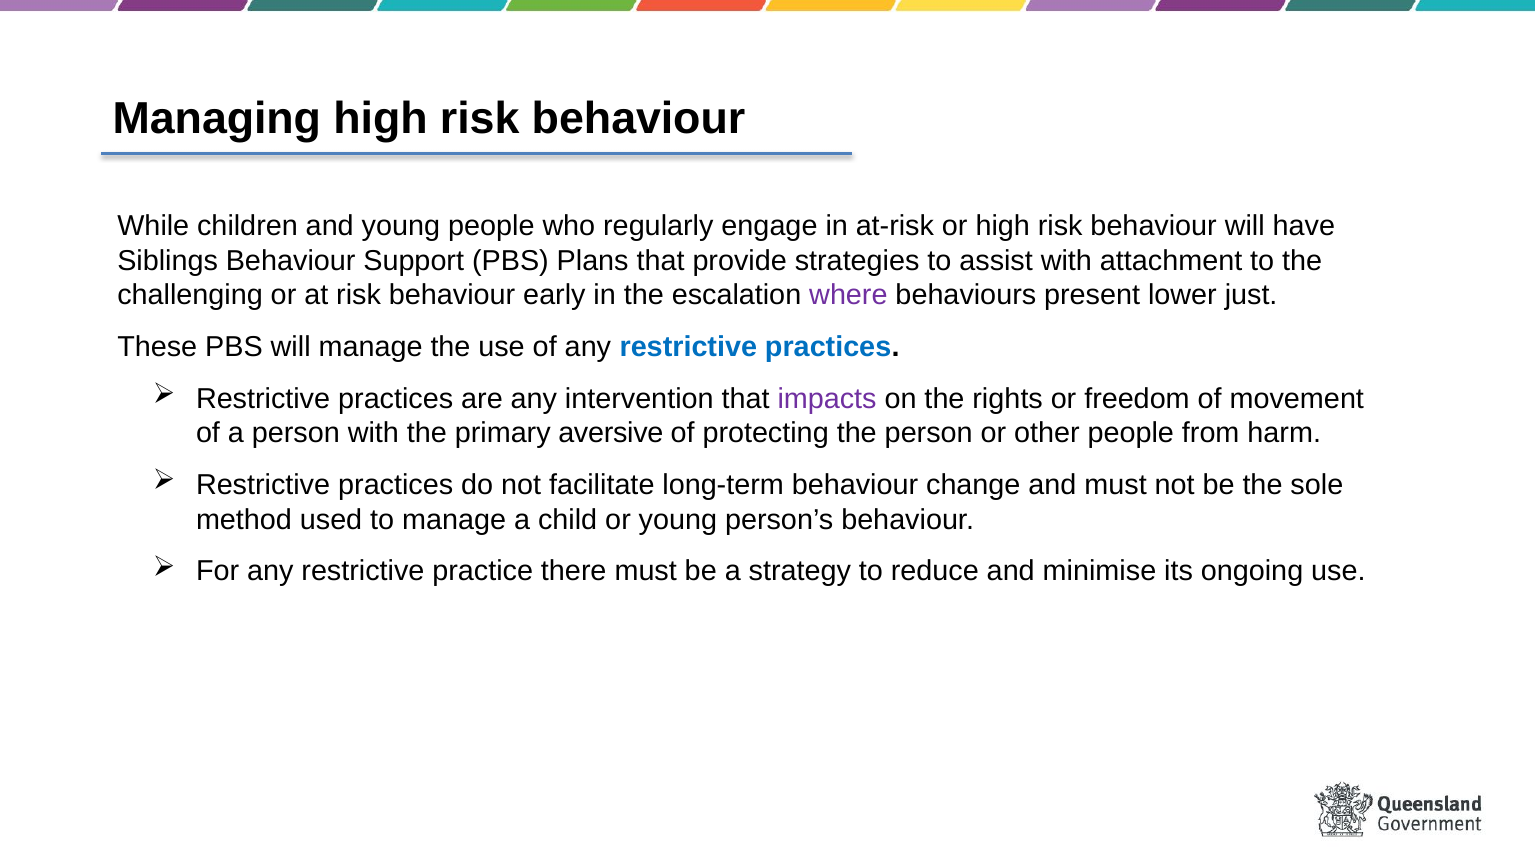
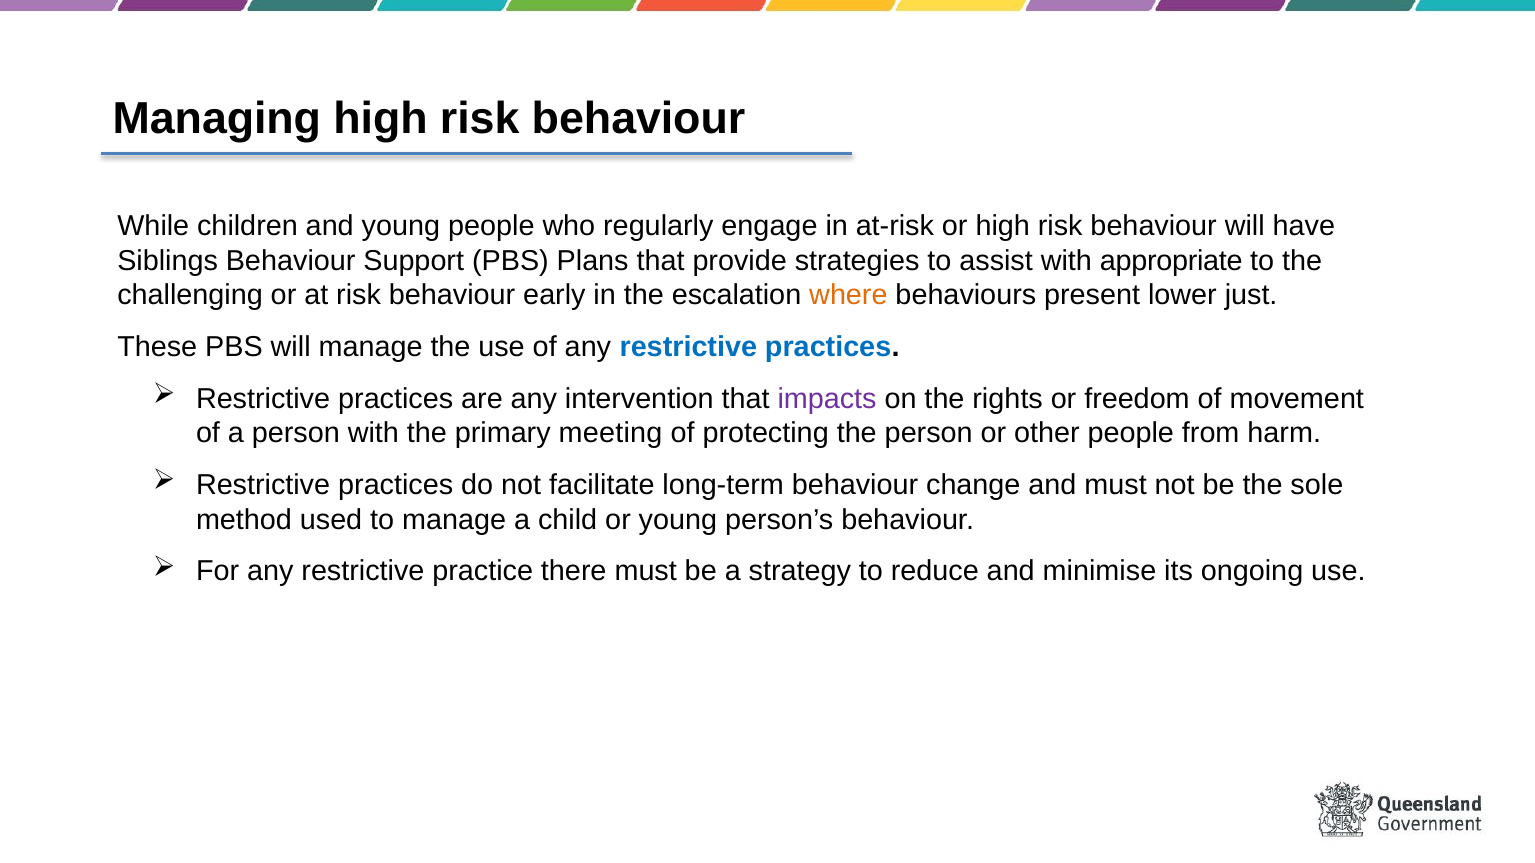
attachment: attachment -> appropriate (1171, 261)
where colour: purple -> orange (848, 295)
aversive: aversive -> meeting (611, 434)
